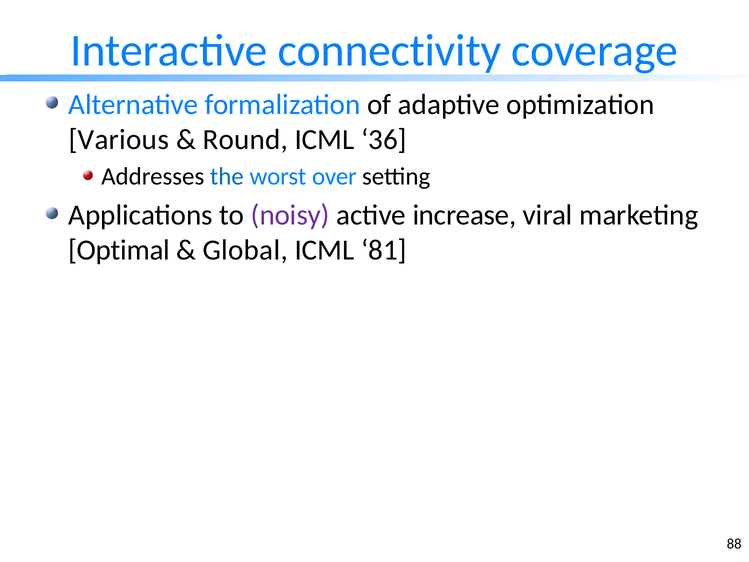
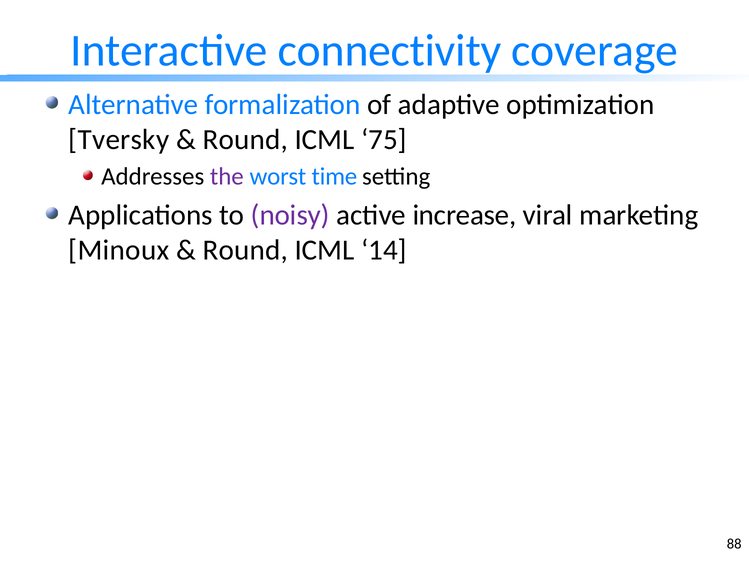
Various: Various -> Tversky (119, 139)
36: 36 -> 75 (384, 139)
the colour: blue -> purple (227, 177)
over: over -> time (334, 177)
Optimal: Optimal -> Minoux (119, 250)
Global: Global -> Round (245, 250)
81: 81 -> 14 (384, 250)
